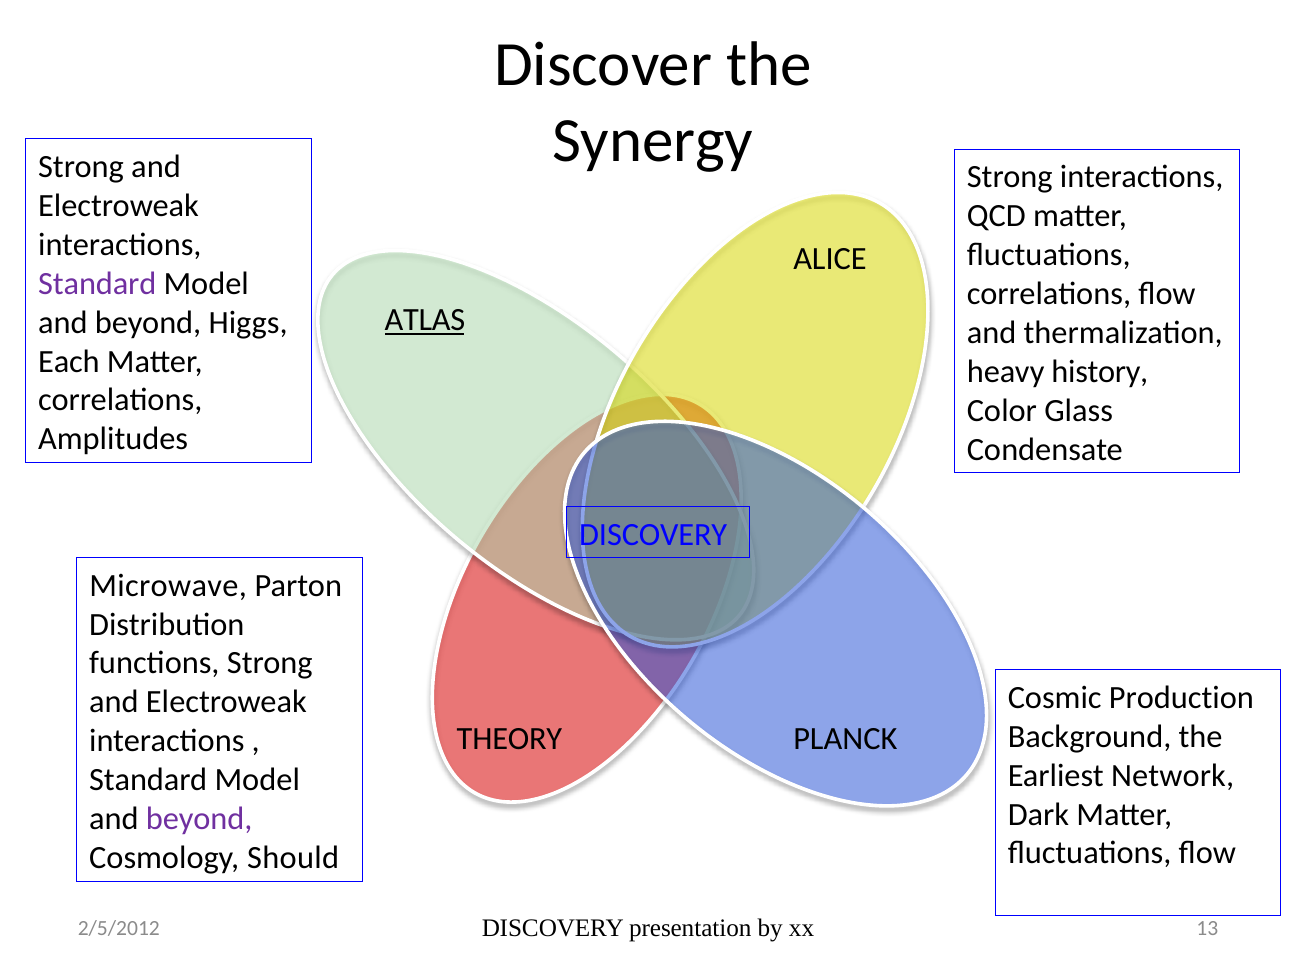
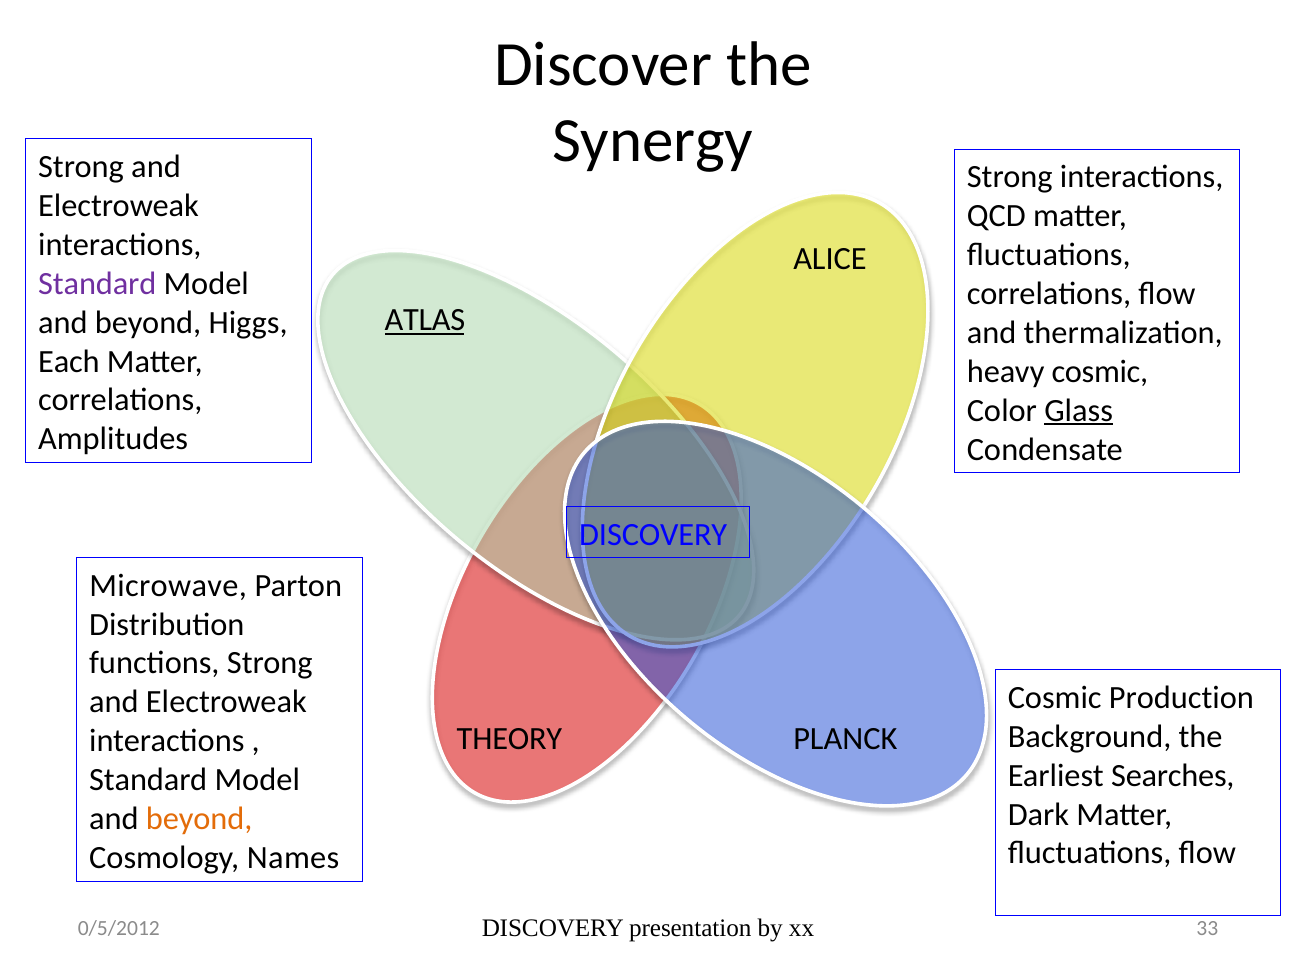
heavy history: history -> cosmic (1100, 372)
Glass underline: none -> present (1079, 411)
Network: Network -> Searches (1173, 775)
beyond colour: purple -> orange (199, 819)
Should: Should -> Names (293, 858)
13: 13 -> 33 (1207, 928)
2/5/2012: 2/5/2012 -> 0/5/2012 (119, 928)
